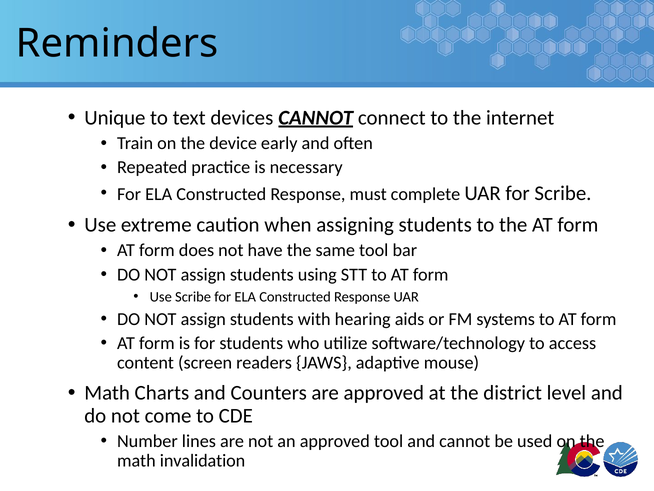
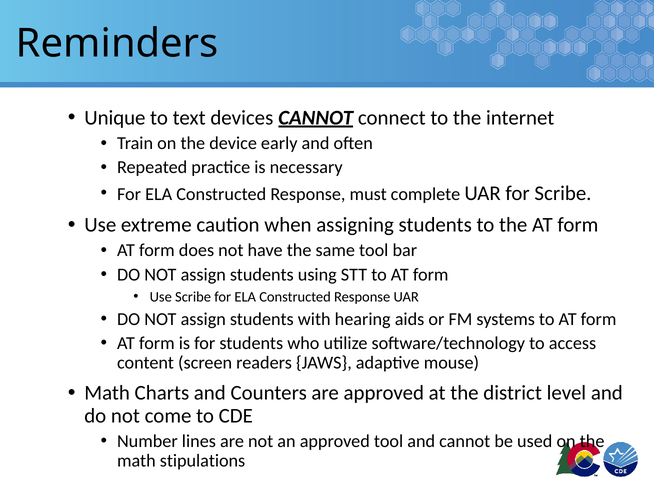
invalidation: invalidation -> stipulations (203, 460)
